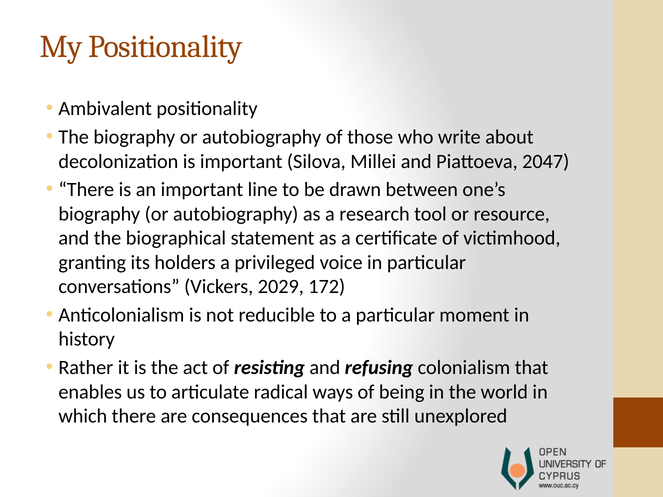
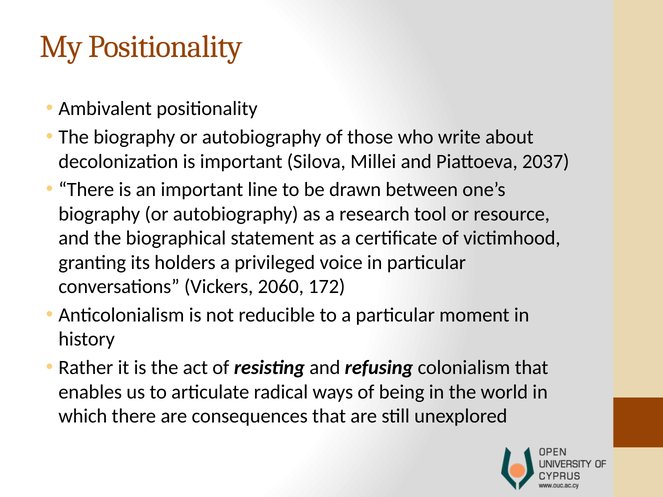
2047: 2047 -> 2037 (546, 161)
2029: 2029 -> 2060 (281, 287)
